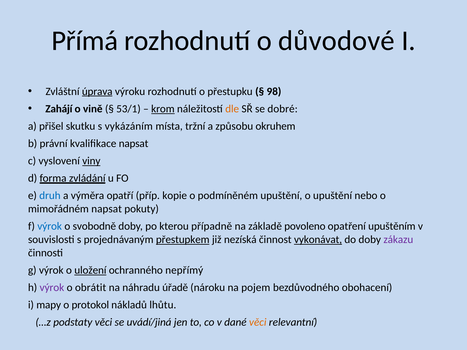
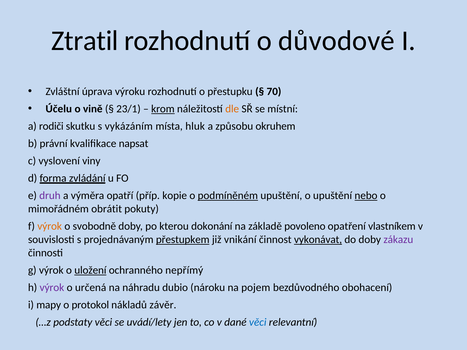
Přímá: Přímá -> Ztratil (85, 41)
úprava underline: present -> none (97, 91)
98: 98 -> 70 (274, 91)
Zahájí: Zahájí -> Účelu (59, 109)
53/1: 53/1 -> 23/1 (128, 109)
dobré: dobré -> místní (283, 109)
přišel: přišel -> rodiči (51, 126)
tržní: tržní -> hluk (195, 126)
viny underline: present -> none (91, 161)
druh colour: blue -> purple (50, 196)
podmíněném underline: none -> present (228, 196)
nebo underline: none -> present (366, 196)
mimořádném napsat: napsat -> obrátit (107, 209)
výrok colour: blue -> orange (50, 226)
případně: případně -> dokonání (212, 226)
upuštěním: upuštěním -> vlastníkem (392, 226)
nezíská: nezíská -> vnikání (240, 240)
obrátit: obrátit -> určená (91, 288)
úřadě: úřadě -> dubio (175, 288)
lhůtu: lhůtu -> závěr (163, 305)
uvádí/jiná: uvádí/jiná -> uvádí/lety (149, 322)
věci colour: orange -> blue (258, 322)
